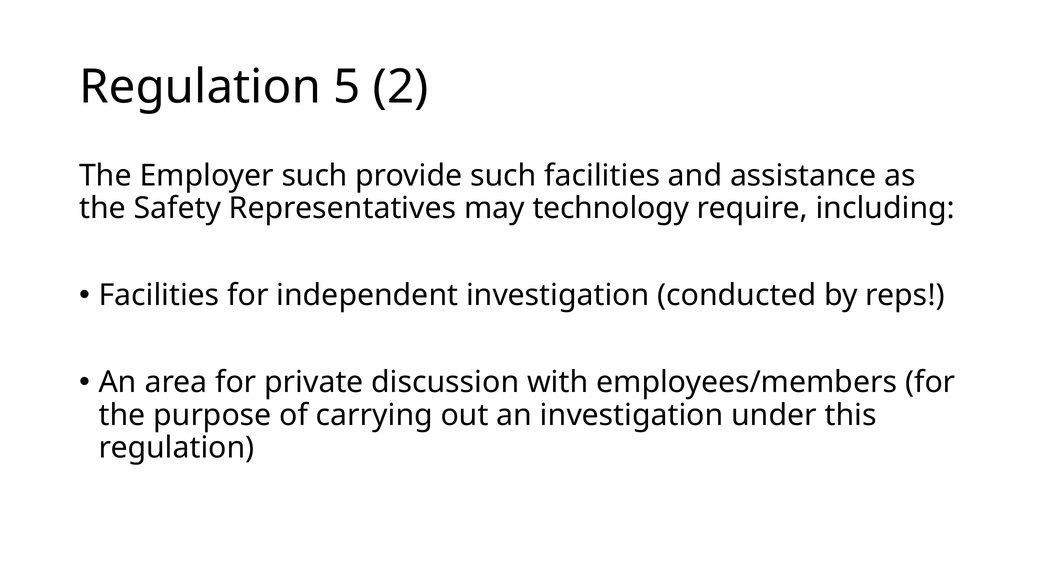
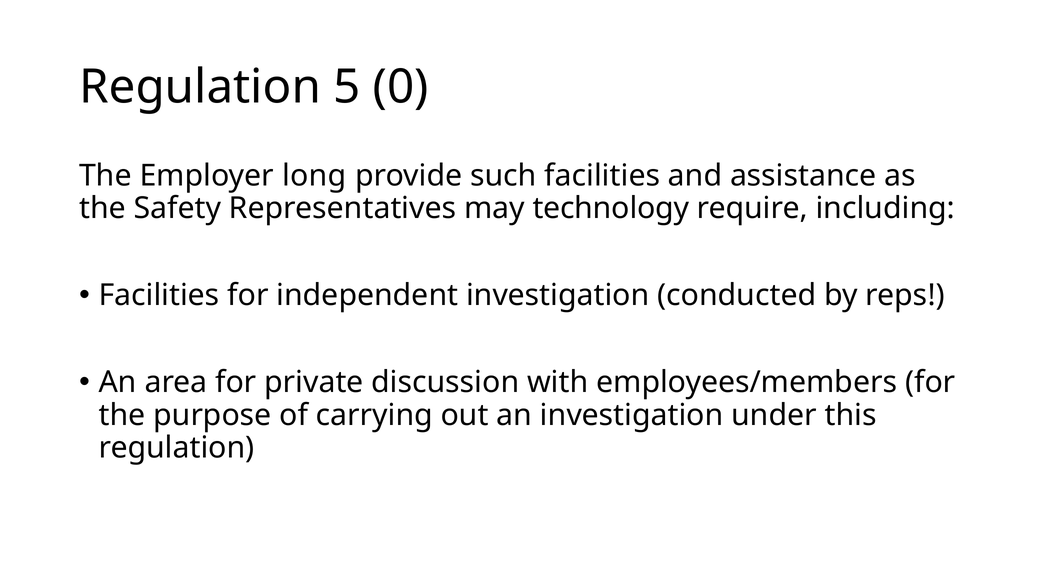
2: 2 -> 0 (401, 87)
Employer such: such -> long (314, 176)
